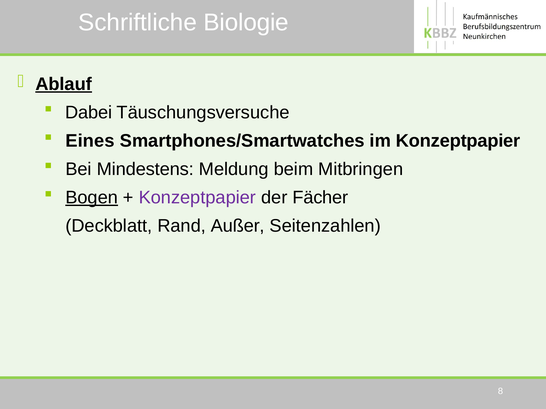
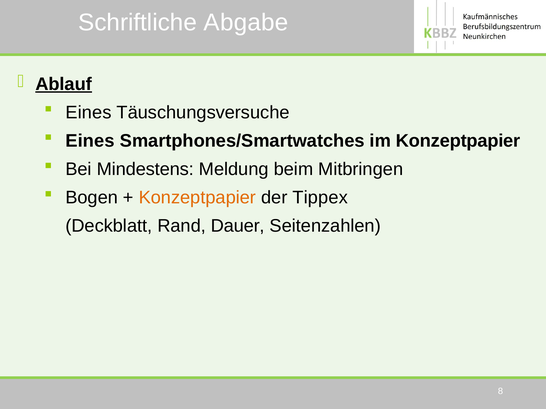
Biologie: Biologie -> Abgabe (246, 22)
Dabei: Dabei -> Eines (89, 113)
Bogen underline: present -> none (92, 198)
Konzeptpapier colour: purple -> orange (197, 198)
Fächer: Fächer -> Tippex (320, 198)
Außer: Außer -> Dauer (238, 226)
